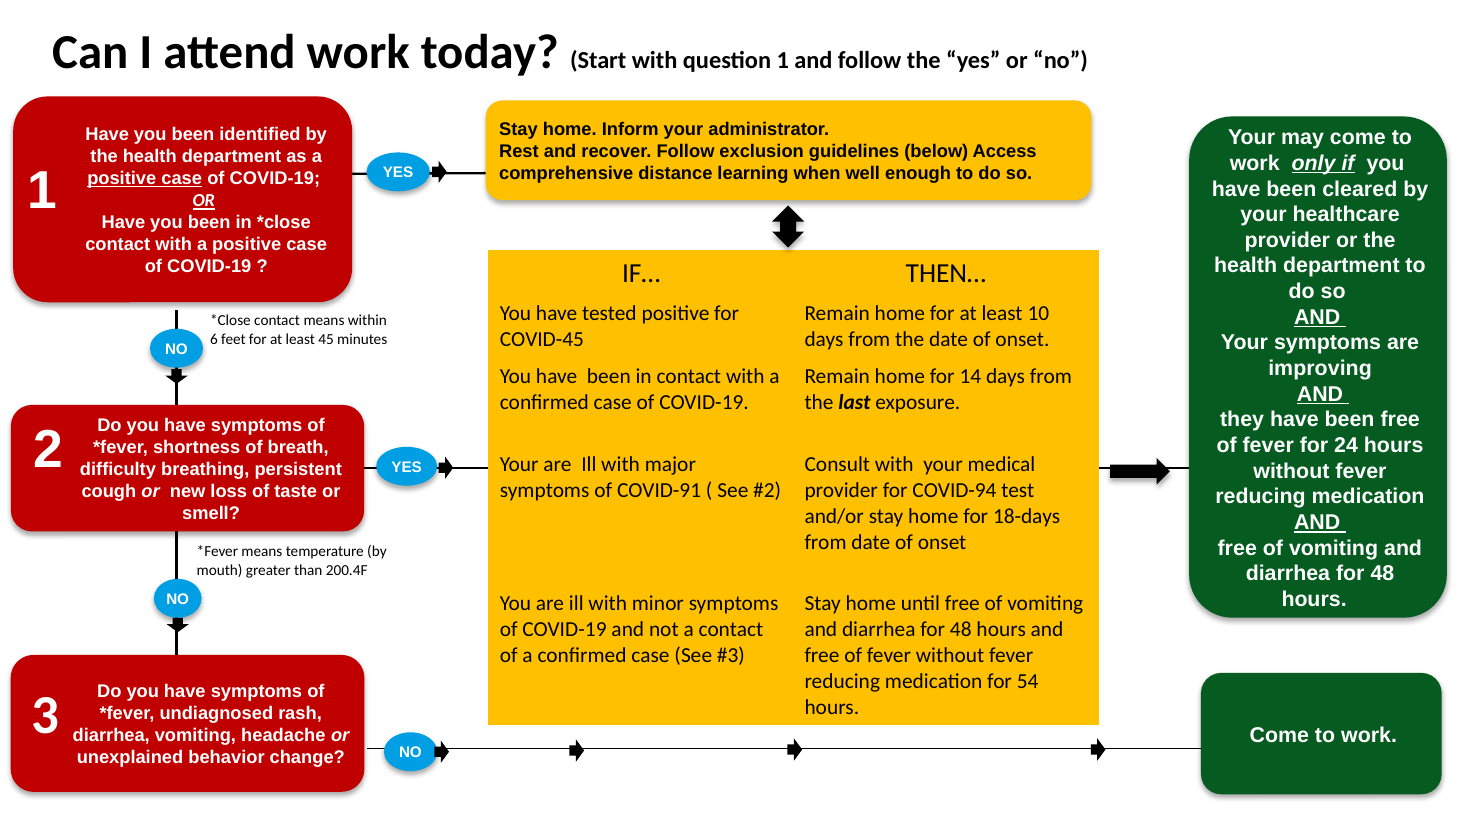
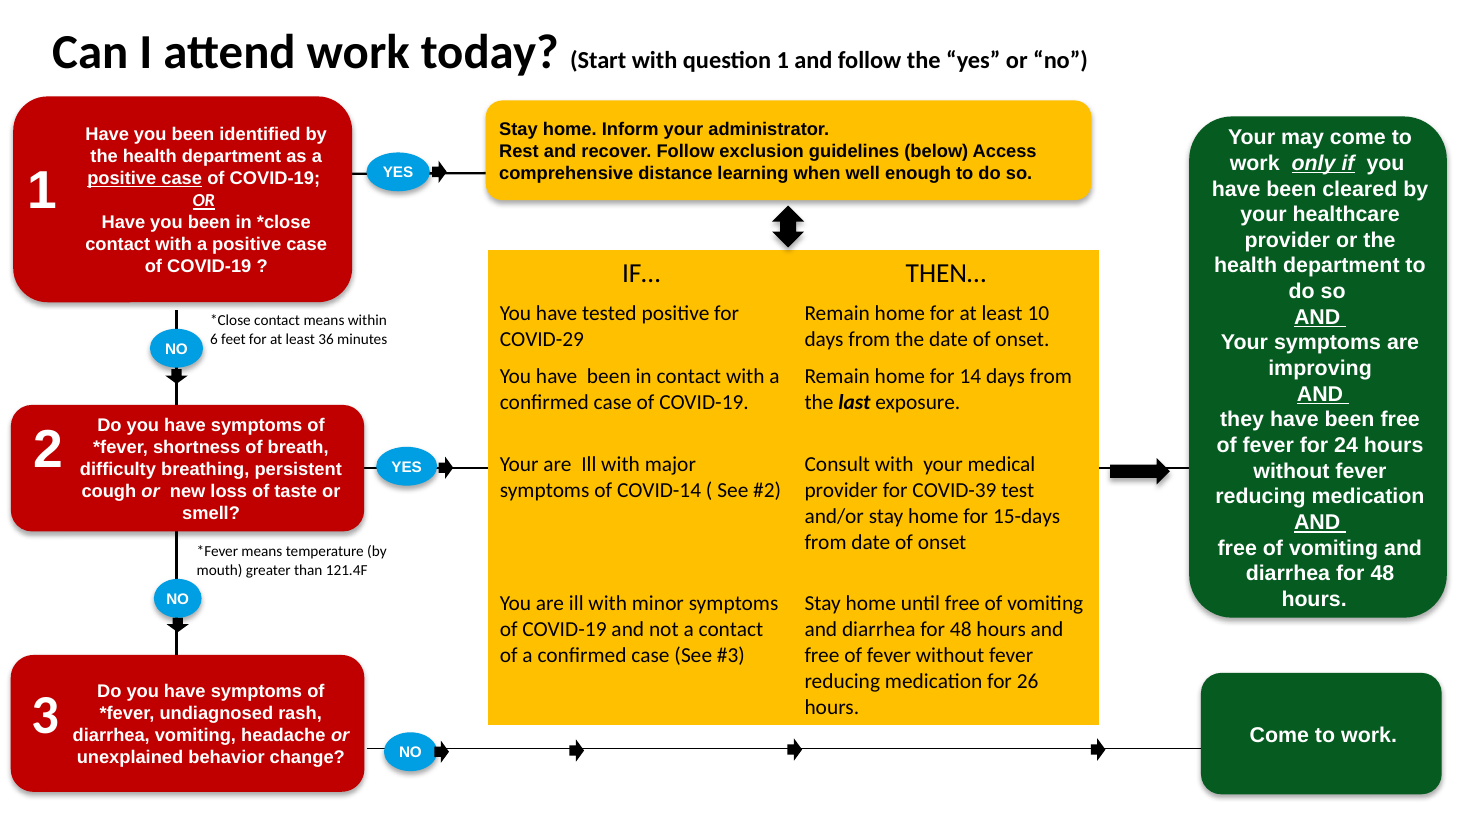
COVID-45: COVID-45 -> COVID-29 (542, 340)
45: 45 -> 36 (326, 339)
COVID-91: COVID-91 -> COVID-14 (659, 490)
COVID-94: COVID-94 -> COVID-39 (955, 490)
18-days: 18-days -> 15-days (1027, 516)
200.4F: 200.4F -> 121.4F (347, 570)
54: 54 -> 26 (1028, 681)
